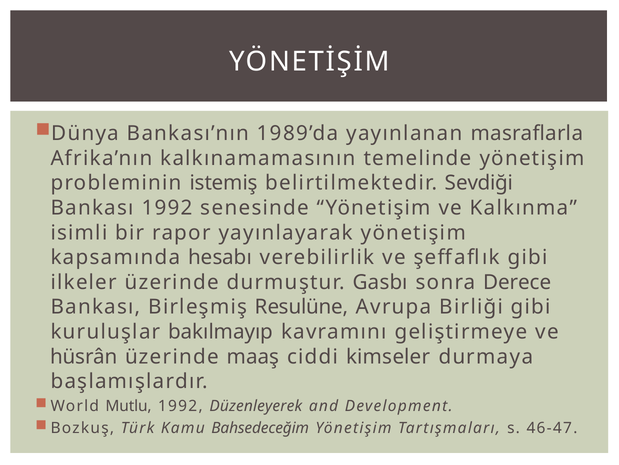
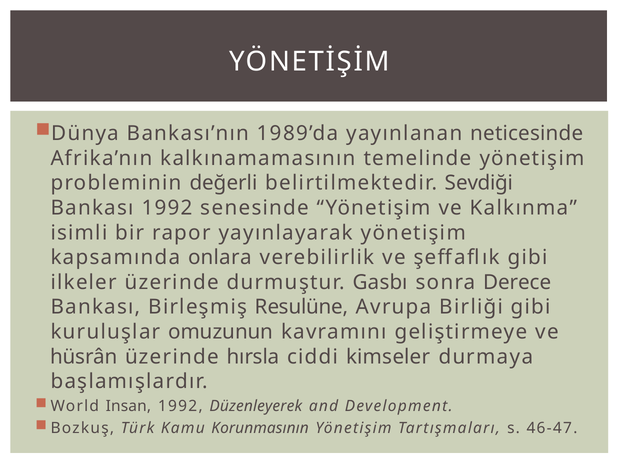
masraflarla: masraflarla -> neticesinde (527, 133)
istemiş: istemiş -> değerli (224, 183)
hesabı: hesabı -> onlara (220, 257)
bakılmayıp: bakılmayıp -> omuzunun (221, 331)
maaş: maaş -> hırsla (253, 356)
Mutlu: Mutlu -> Insan (128, 406)
Bahsedeceğim: Bahsedeceğim -> Korunmasının (260, 428)
